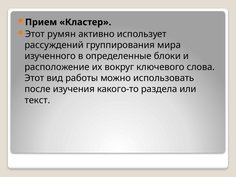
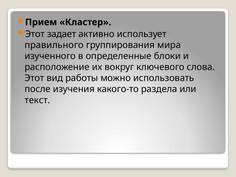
румян: румян -> задает (62, 34)
рассуждений: рассуждений -> правильного (54, 45)
